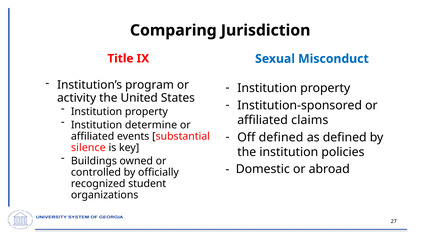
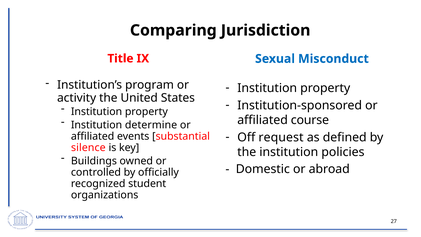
claims: claims -> course (310, 120)
Off defined: defined -> request (281, 137)
